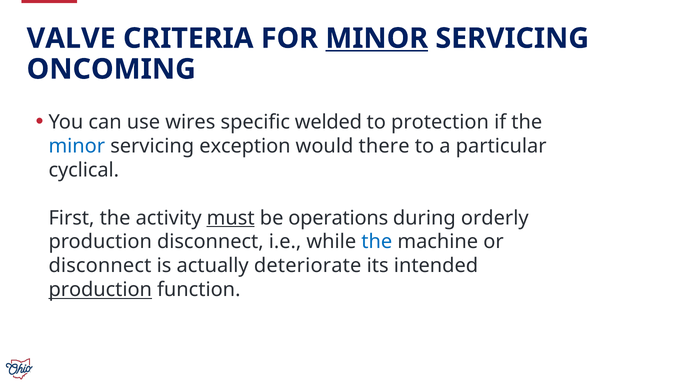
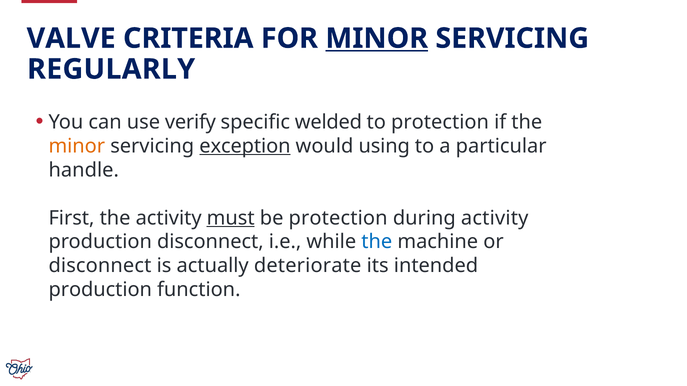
ONCOMING: ONCOMING -> REGULARLY (111, 69)
wires: wires -> verify (190, 122)
minor colour: blue -> orange (77, 146)
exception underline: none -> present (245, 146)
there: there -> using (384, 146)
cyclical: cyclical -> handle (84, 170)
be operations: operations -> protection (338, 218)
during orderly: orderly -> activity (495, 218)
production underline: present -> none (100, 290)
